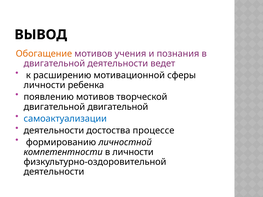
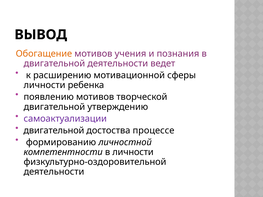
двигательной двигательной: двигательной -> утверждению (118, 107)
самоактуализации colour: blue -> purple (65, 119)
деятельности: деятельности -> двигательной (54, 131)
